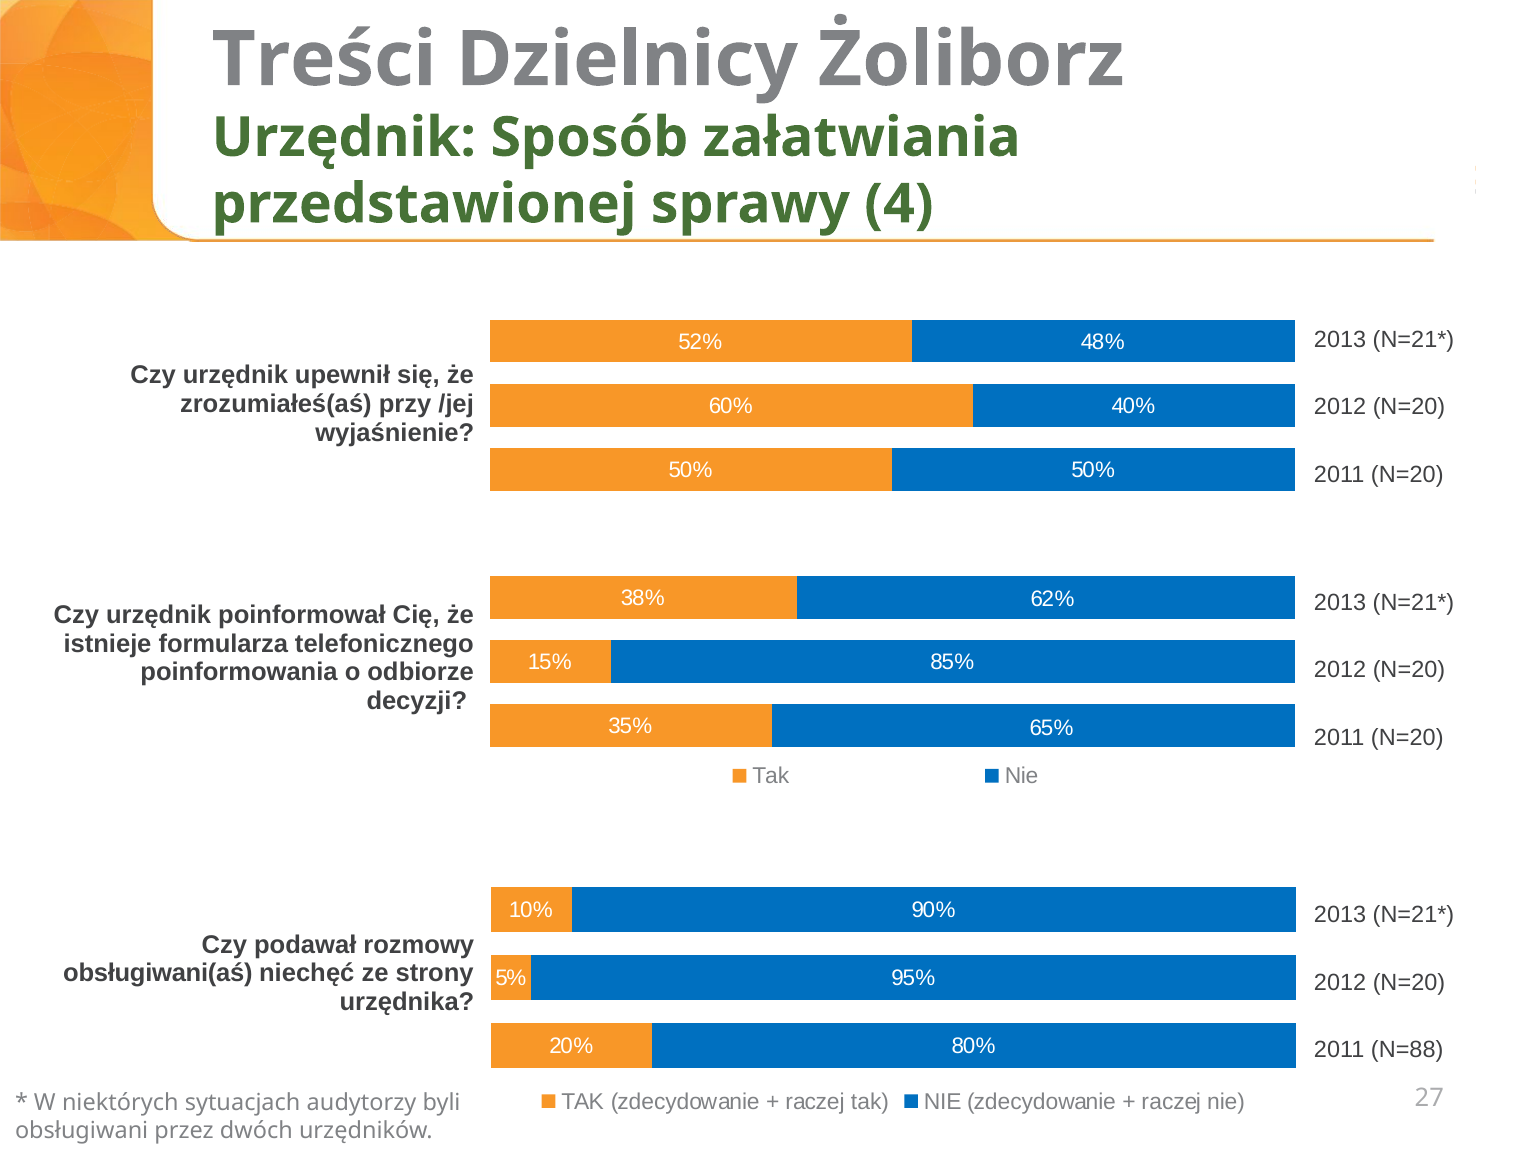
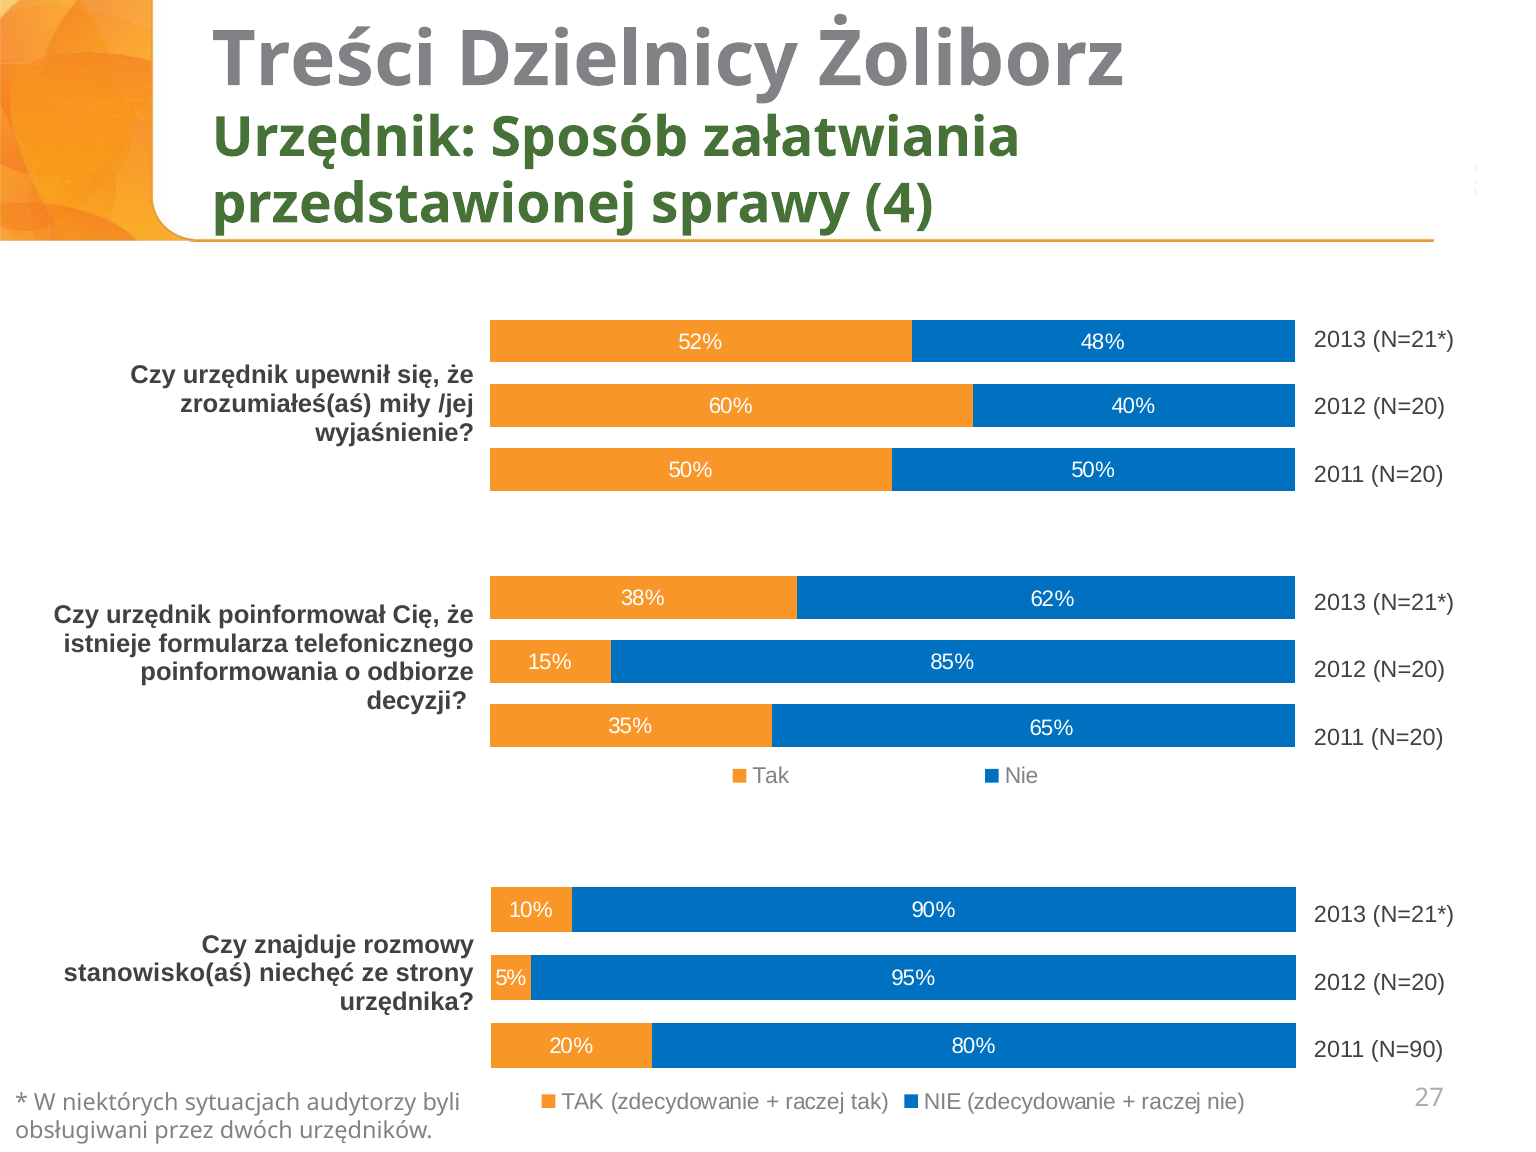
przy: przy -> miły (405, 404)
podawał: podawał -> znajduje (305, 945)
obsługiwani(aś: obsługiwani(aś -> stanowisko(aś (158, 973)
N=88: N=88 -> N=90 (1407, 1050)
